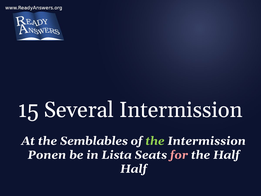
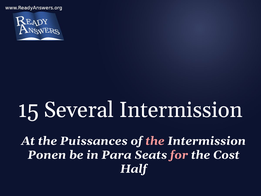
Semblables: Semblables -> Puissances (94, 141)
the colour: light green -> pink (155, 141)
Lista: Lista -> Para (116, 155)
the Half: Half -> Cost (226, 155)
